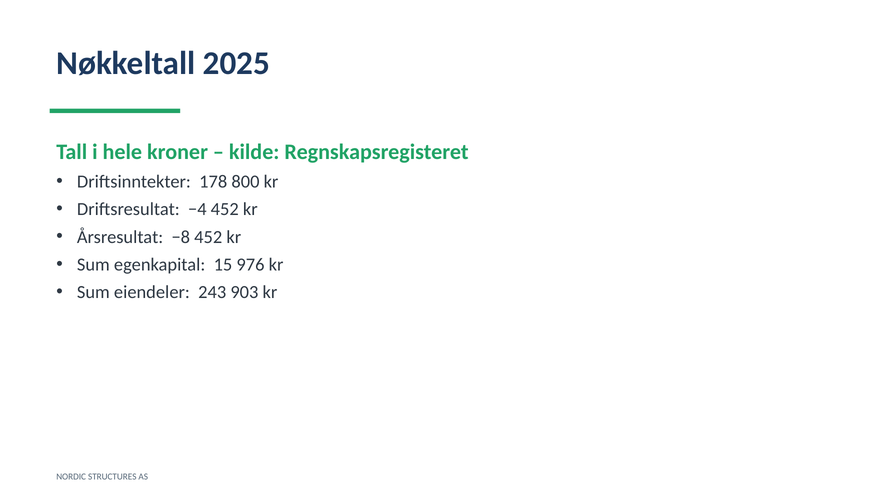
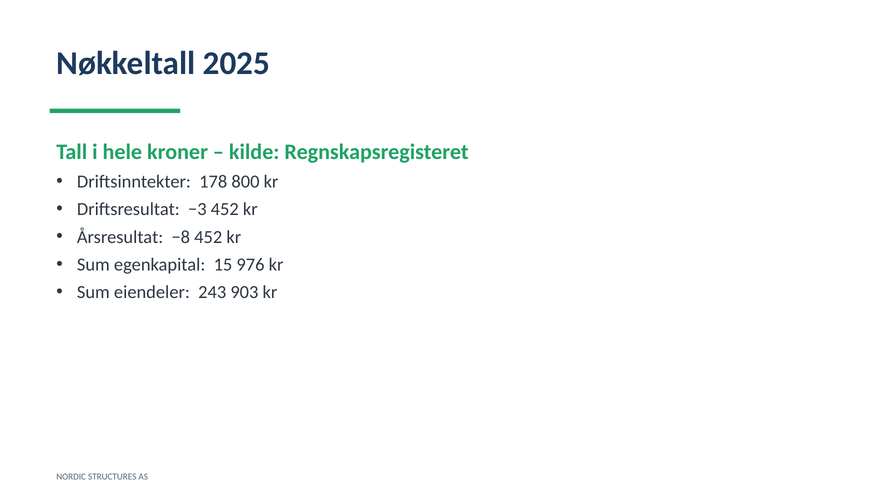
−4: −4 -> −3 (197, 209)
